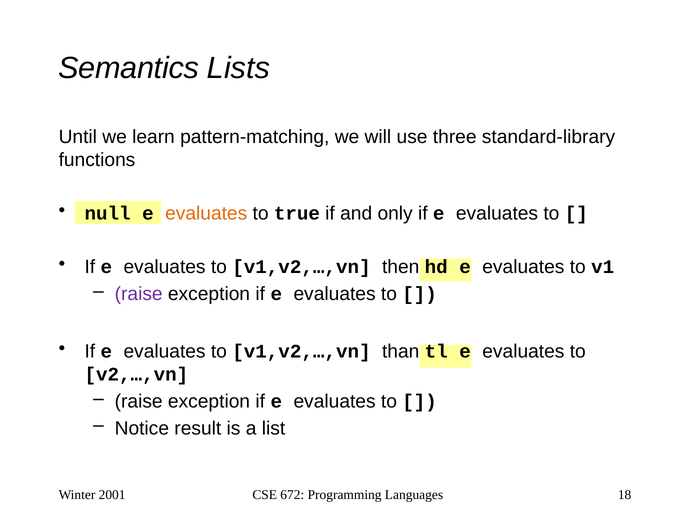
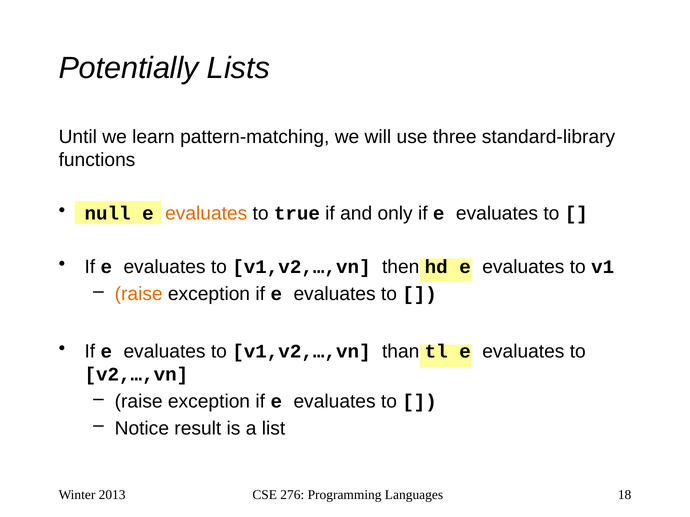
Semantics: Semantics -> Potentially (129, 68)
raise colour: purple -> orange (139, 294)
2001: 2001 -> 2013 (112, 495)
672: 672 -> 276 (292, 495)
